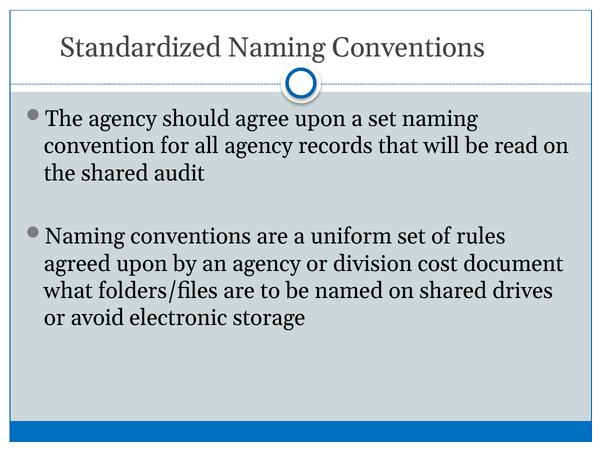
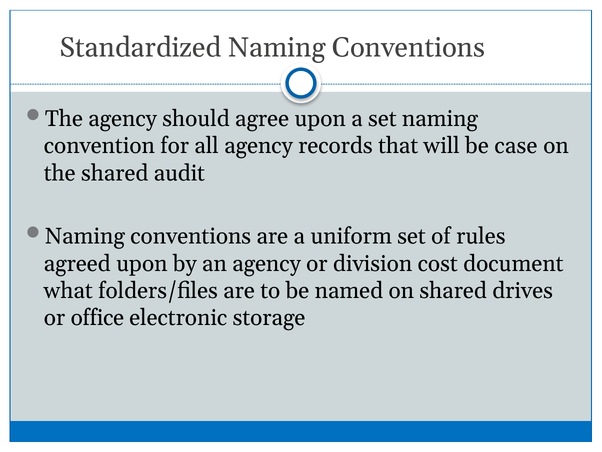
read: read -> case (516, 146)
avoid: avoid -> office (97, 317)
